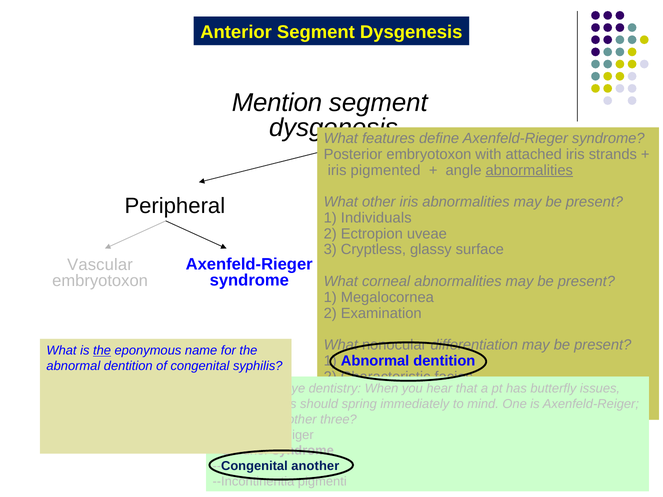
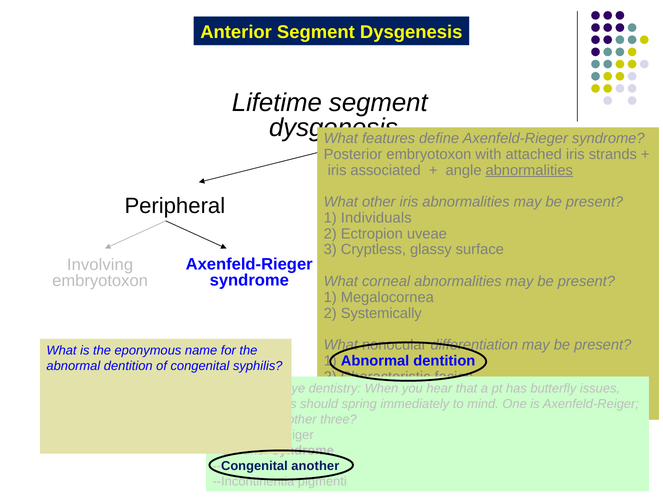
Mention: Mention -> Lifetime (277, 103)
pigmented: pigmented -> associated (386, 170)
Vascular: Vascular -> Involving (100, 265)
Examination: Examination -> Systemically (381, 313)
the underline: present -> none (102, 351)
